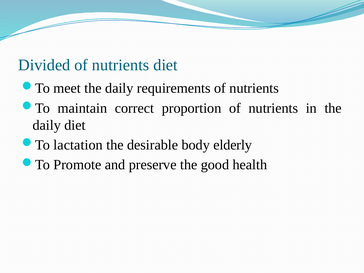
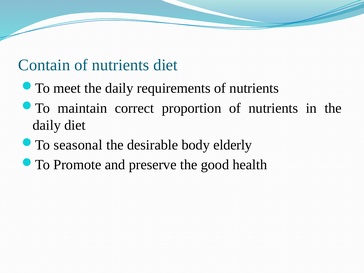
Divided: Divided -> Contain (44, 65)
lactation: lactation -> seasonal (78, 145)
